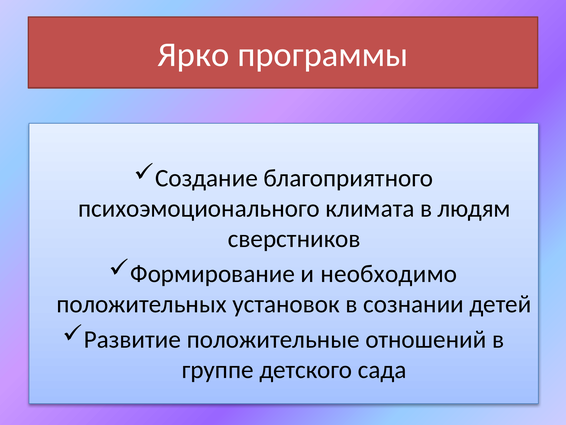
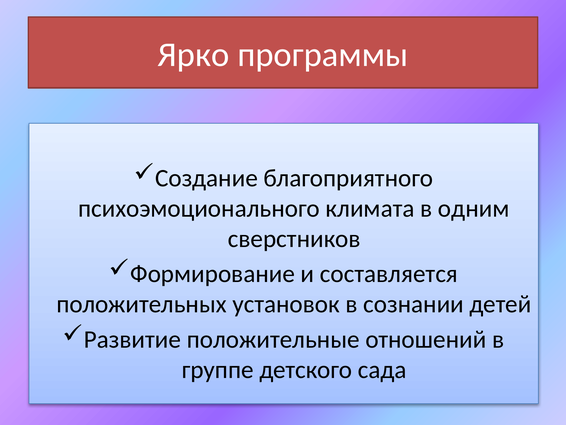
людям: людям -> одним (474, 208)
необходимо: необходимо -> составляется (389, 274)
